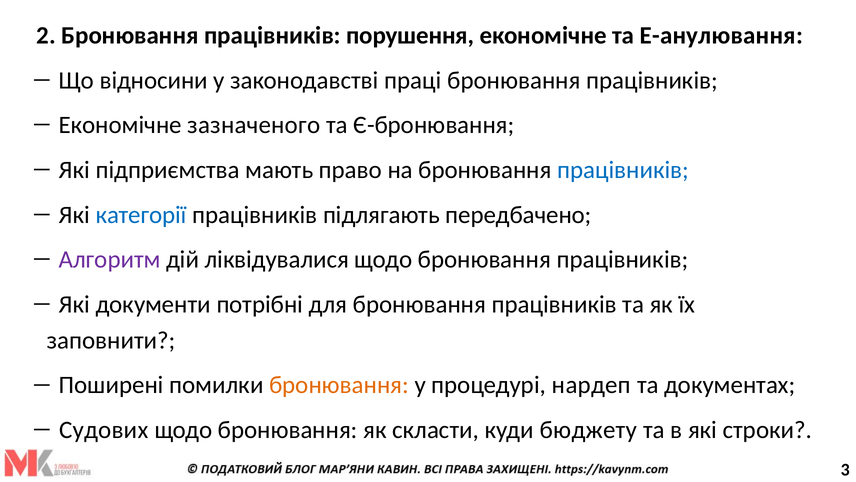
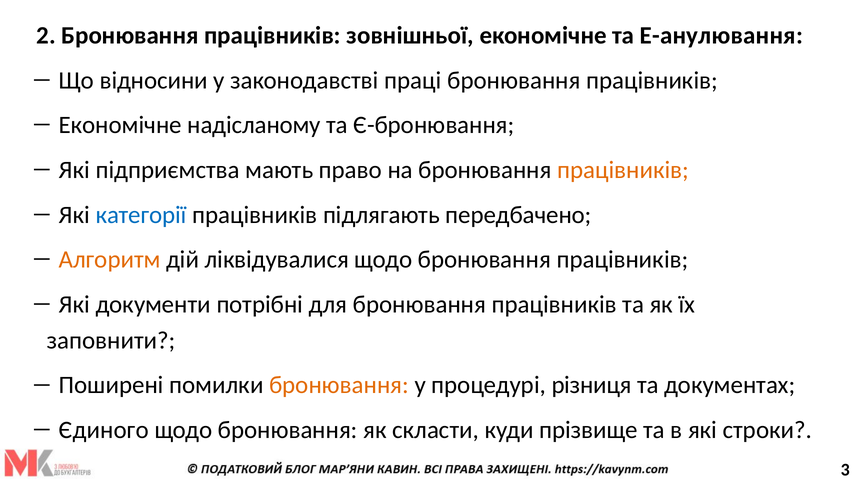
порушення: порушення -> зовнішньої (410, 35)
зазначеного: зазначеного -> надісланому (254, 125)
працівників colour: blue -> orange (623, 170)
Алгоритм colour: purple -> orange (110, 259)
нардеп: нардеп -> різниця (592, 385)
Судових: Судових -> Єдиного (104, 430)
бюджету: бюджету -> прізвище (589, 430)
